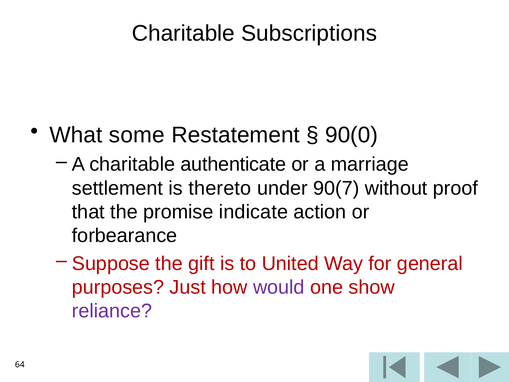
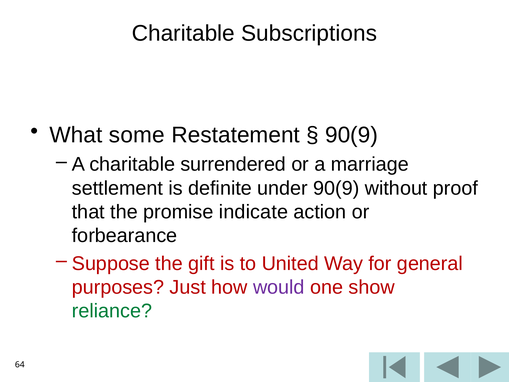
90(0: 90(0 -> 90(9 (351, 135)
authenticate: authenticate -> surrendered (233, 164)
thereto: thereto -> definite (220, 188)
under 90(7: 90(7 -> 90(9 (336, 188)
reliance colour: purple -> green (112, 311)
